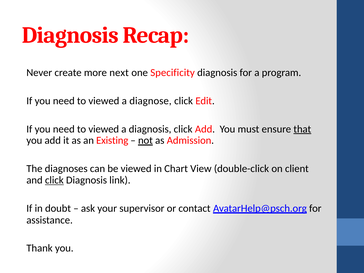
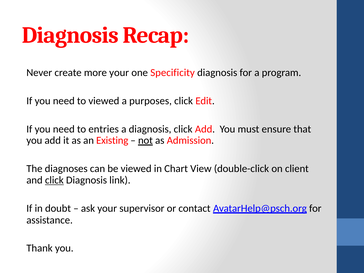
more next: next -> your (119, 73)
diagnose: diagnose -> purposes (151, 101)
viewed: viewed -> entries (104, 129)
that underline: present -> none (302, 129)
